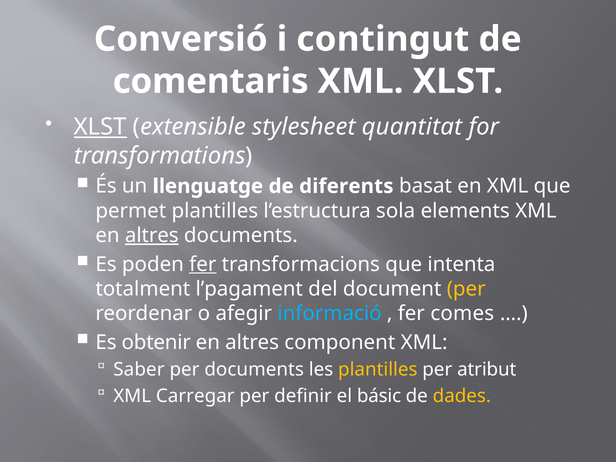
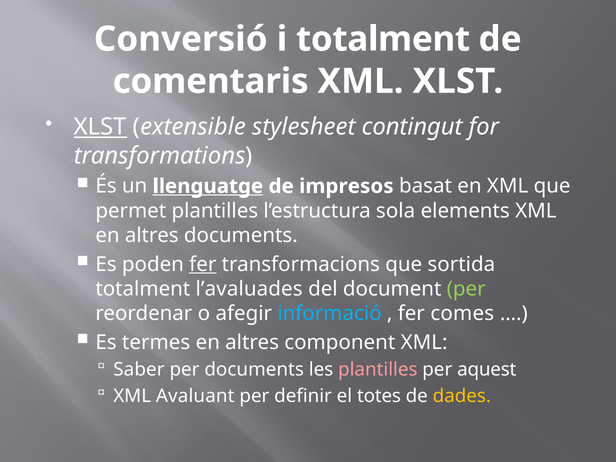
i contingut: contingut -> totalment (383, 39)
quantitat: quantitat -> contingut (412, 127)
llenguatge underline: none -> present (208, 186)
diferents: diferents -> impresos (346, 186)
altres underline: present -> none (152, 235)
intenta: intenta -> sortida (461, 264)
l’pagament: l’pagament -> l’avaluades (249, 289)
per colour: yellow -> light green (466, 289)
obtenir: obtenir -> termes (156, 342)
plantilles colour: yellow -> pink (378, 370)
atribut: atribut -> aquest (487, 370)
Carregar: Carregar -> Avaluant (195, 396)
básic: básic -> totes (379, 396)
